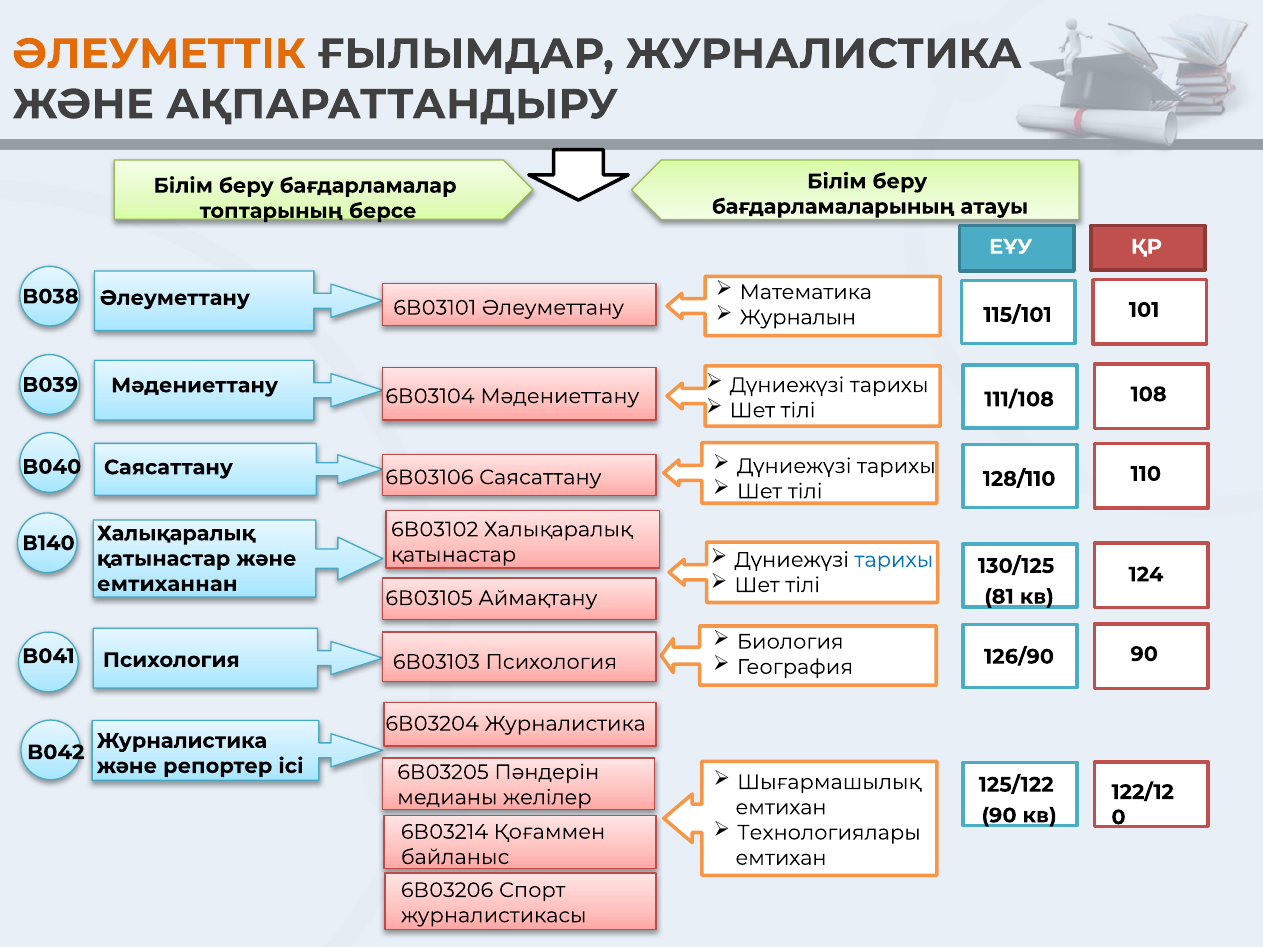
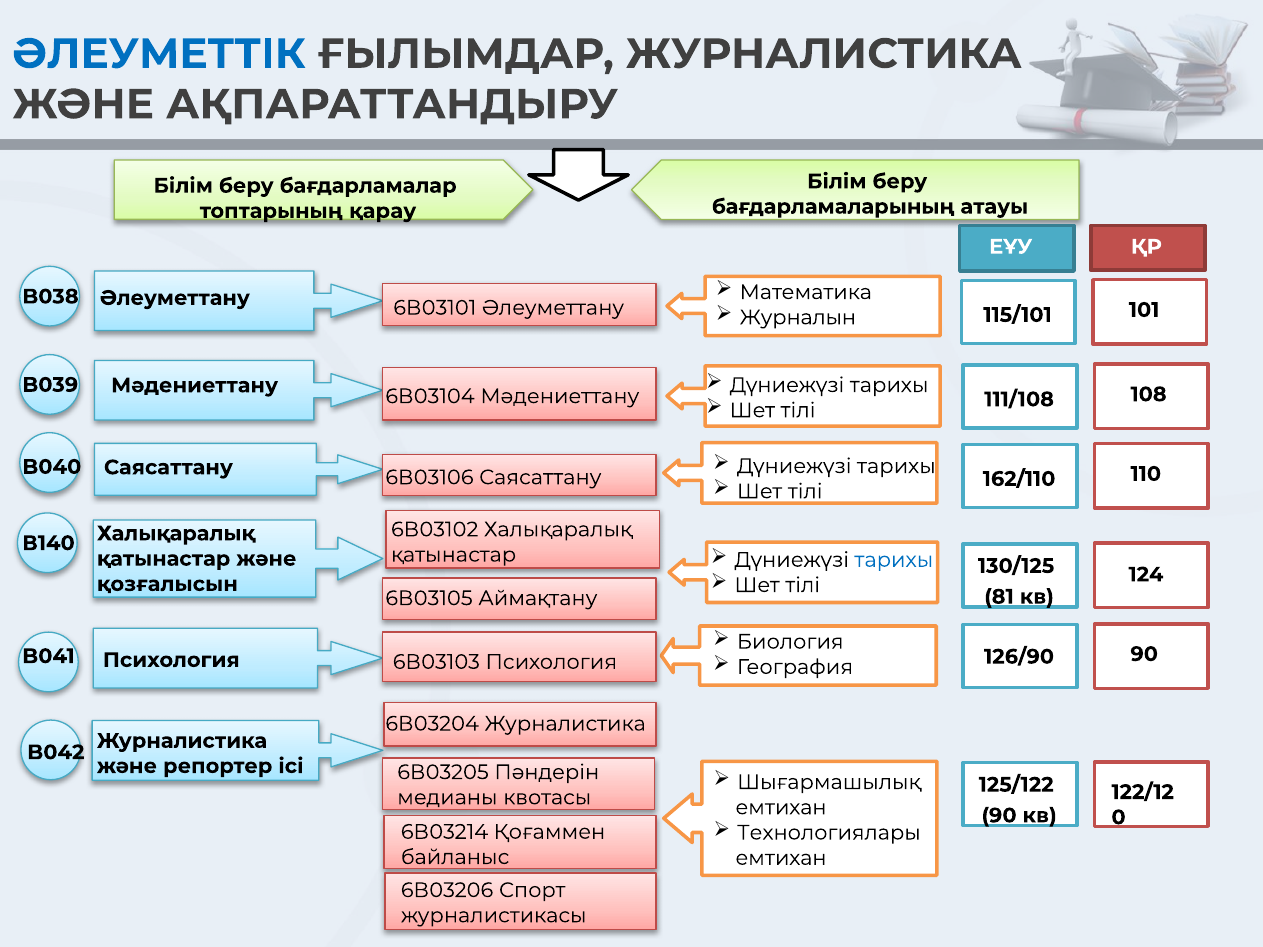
ӘЛЕУМЕТТІК colour: orange -> blue (159, 54)
берсе: берсе -> қарау (383, 211)
128/110: 128/110 -> 162/110 (1019, 479)
емтиханнан: емтиханнан -> қозғалысын (167, 584)
желілер: желілер -> квотасы (547, 798)
